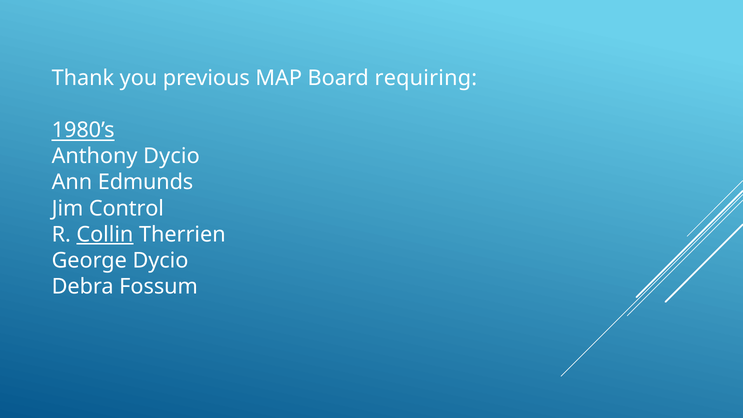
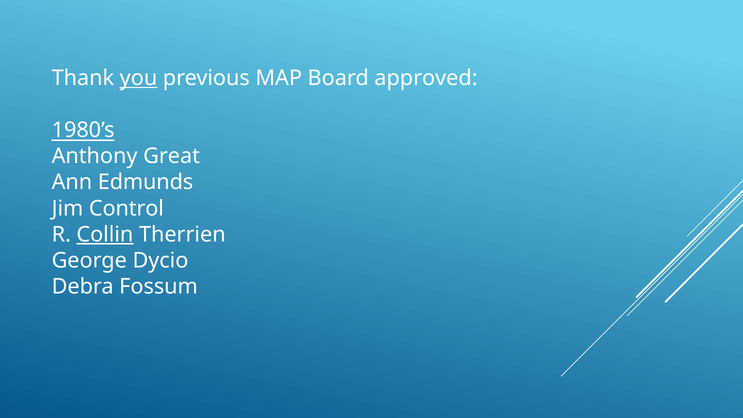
you underline: none -> present (139, 78)
requiring: requiring -> approved (426, 78)
Anthony Dycio: Dycio -> Great (172, 156)
